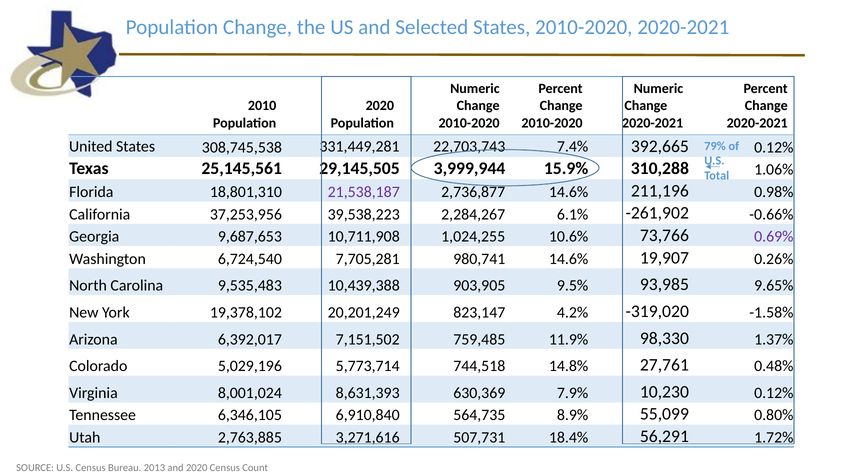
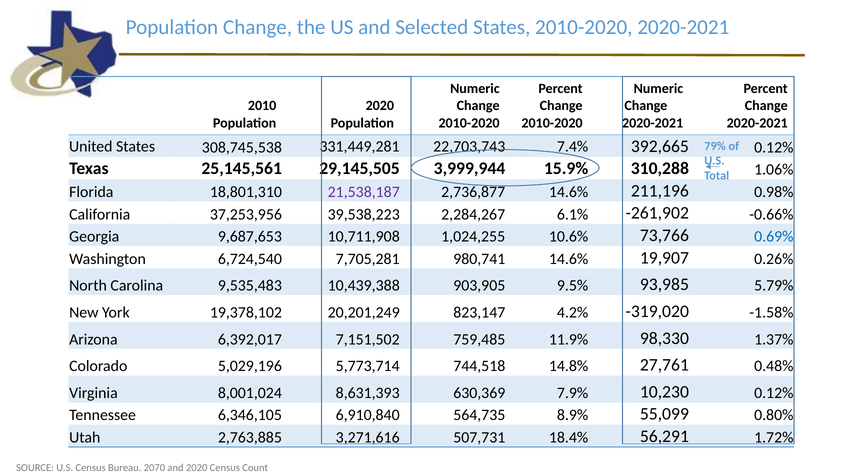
0.69% colour: purple -> blue (774, 236)
9.65%: 9.65% -> 5.79% (774, 285)
2013: 2013 -> 2070 (154, 467)
